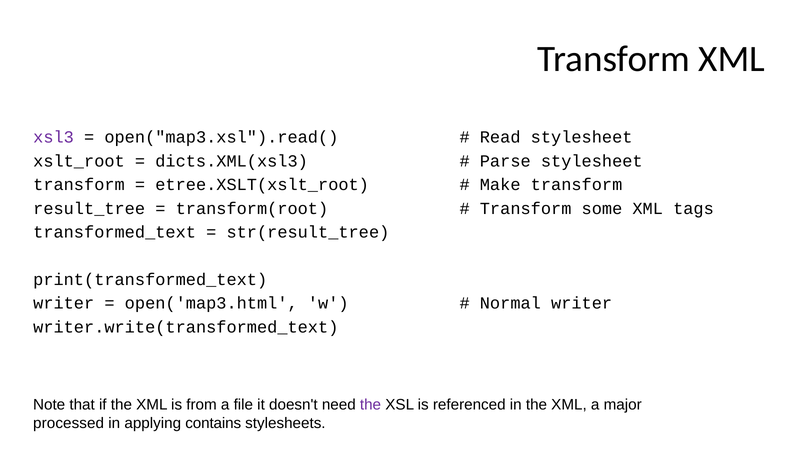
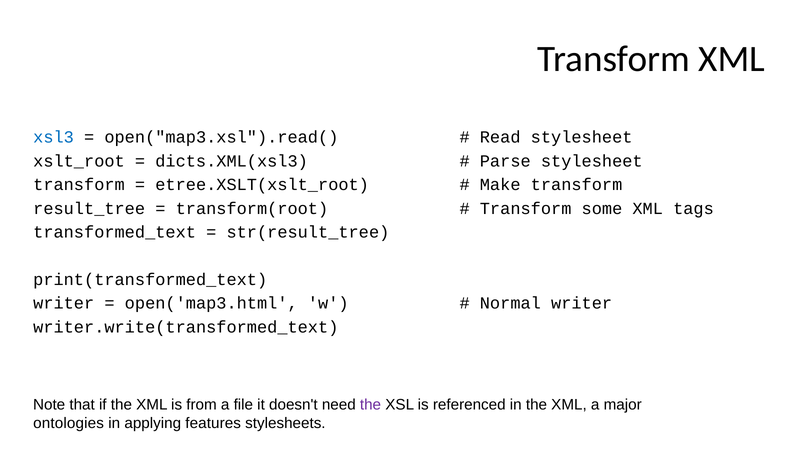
xsl3 colour: purple -> blue (54, 137)
processed: processed -> ontologies (69, 423)
contains: contains -> features (213, 423)
